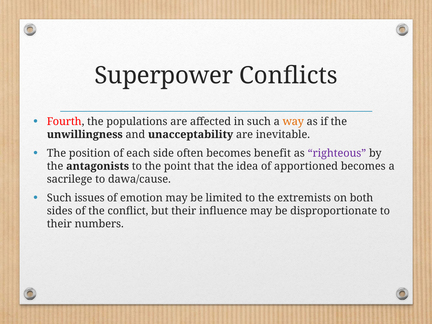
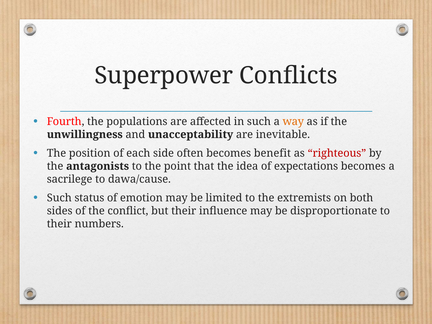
righteous colour: purple -> red (337, 153)
apportioned: apportioned -> expectations (306, 166)
issues: issues -> status (89, 198)
